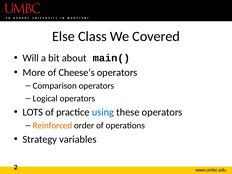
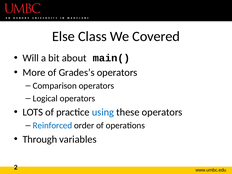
Cheese’s: Cheese’s -> Grades’s (77, 72)
Reinforced colour: orange -> blue (52, 126)
Strategy: Strategy -> Through (40, 139)
